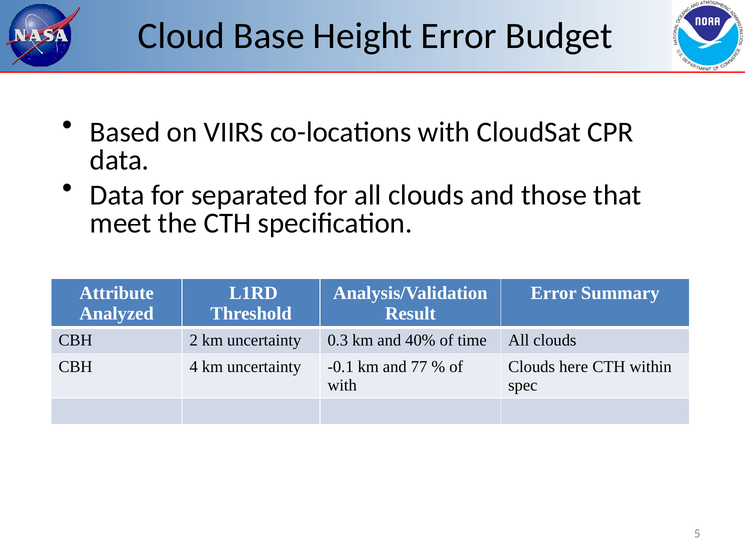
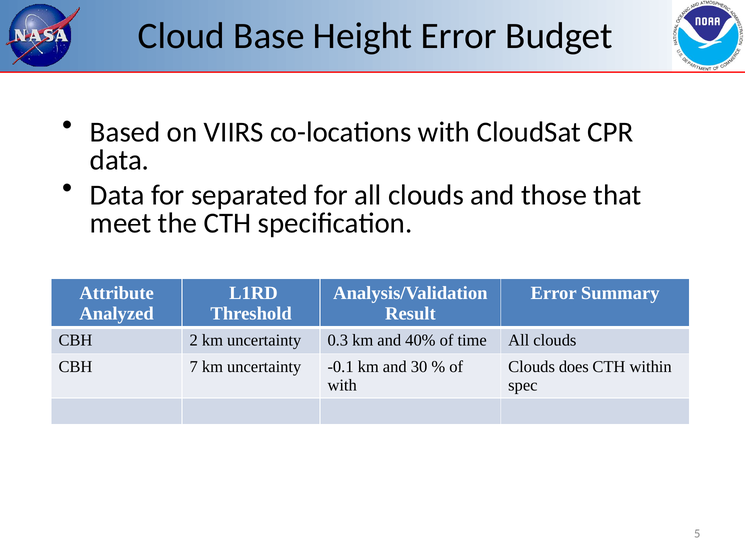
4: 4 -> 7 (194, 367)
77: 77 -> 30 (419, 367)
here: here -> does (574, 367)
